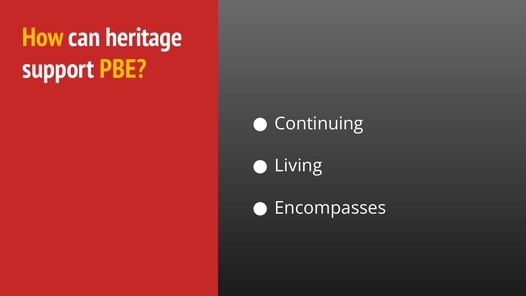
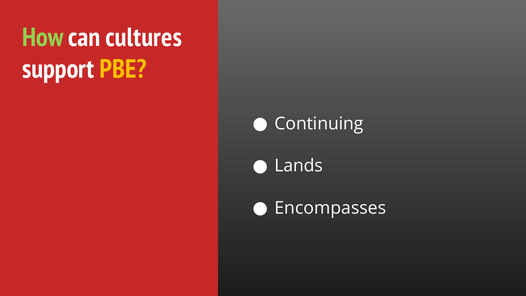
How colour: yellow -> light green (43, 38)
heritage: heritage -> cultures (144, 38)
Living: Living -> Lands (299, 166)
